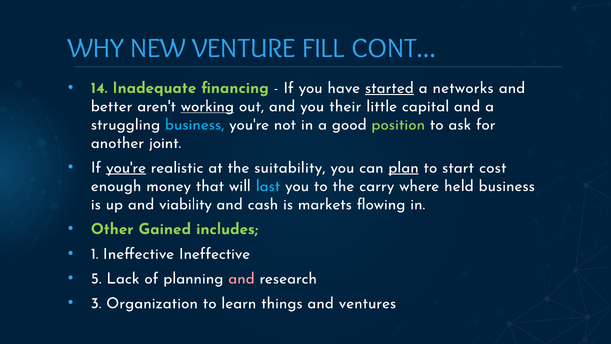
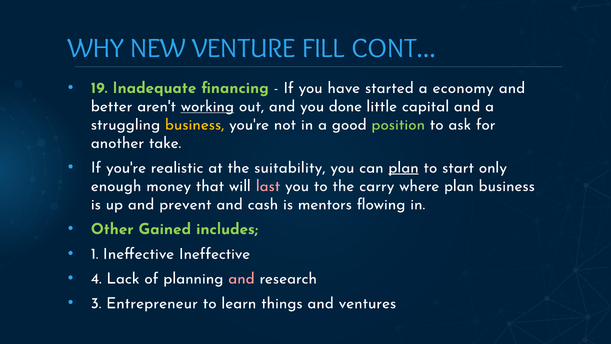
14: 14 -> 19 (99, 88)
started underline: present -> none (389, 88)
networks: networks -> economy (463, 88)
their: their -> done (345, 106)
business colour: light blue -> yellow (195, 124)
joint: joint -> take (165, 143)
you're underline: present -> none (126, 167)
cost: cost -> only (493, 167)
last colour: light blue -> pink (268, 186)
where held: held -> plan (459, 186)
viability: viability -> prevent (185, 204)
markets: markets -> mentors (325, 204)
5: 5 -> 4 (96, 278)
Organization: Organization -> Entrepreneur (152, 303)
